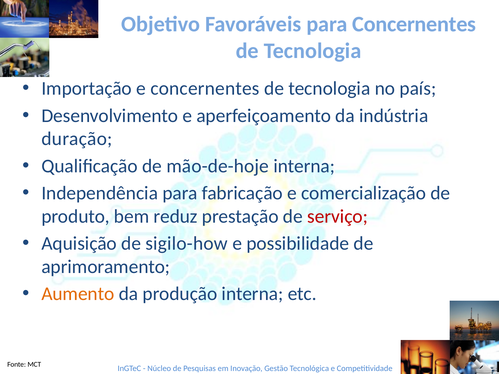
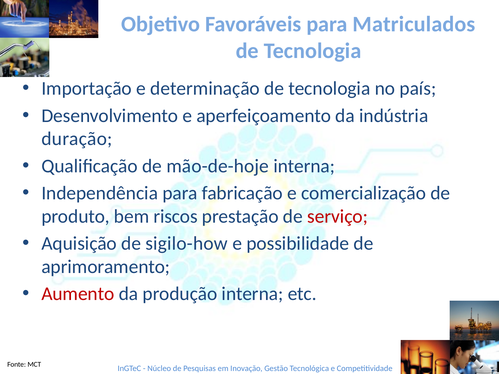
para Concernentes: Concernentes -> Matriculados (414, 24)
e concernentes: concernentes -> determinação (205, 89)
reduz: reduz -> riscos (176, 216)
Aumento colour: orange -> red (78, 294)
